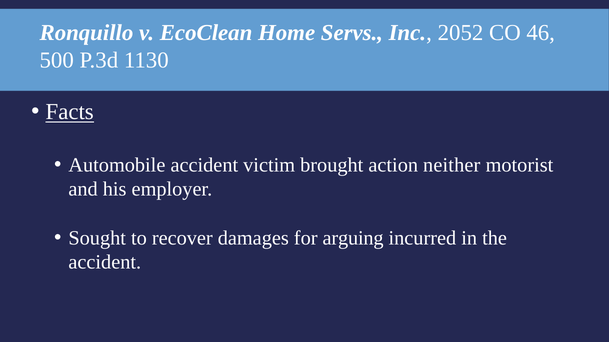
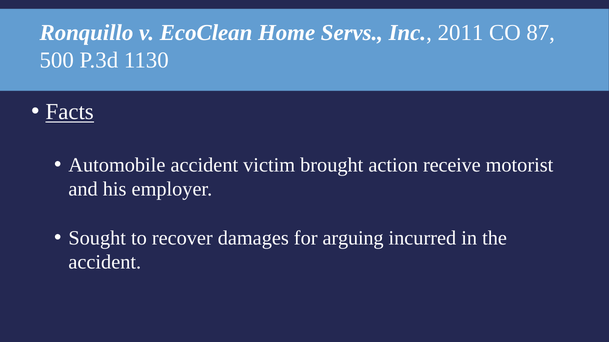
2052: 2052 -> 2011 (461, 33)
46: 46 -> 87 (541, 33)
neither: neither -> receive (452, 165)
